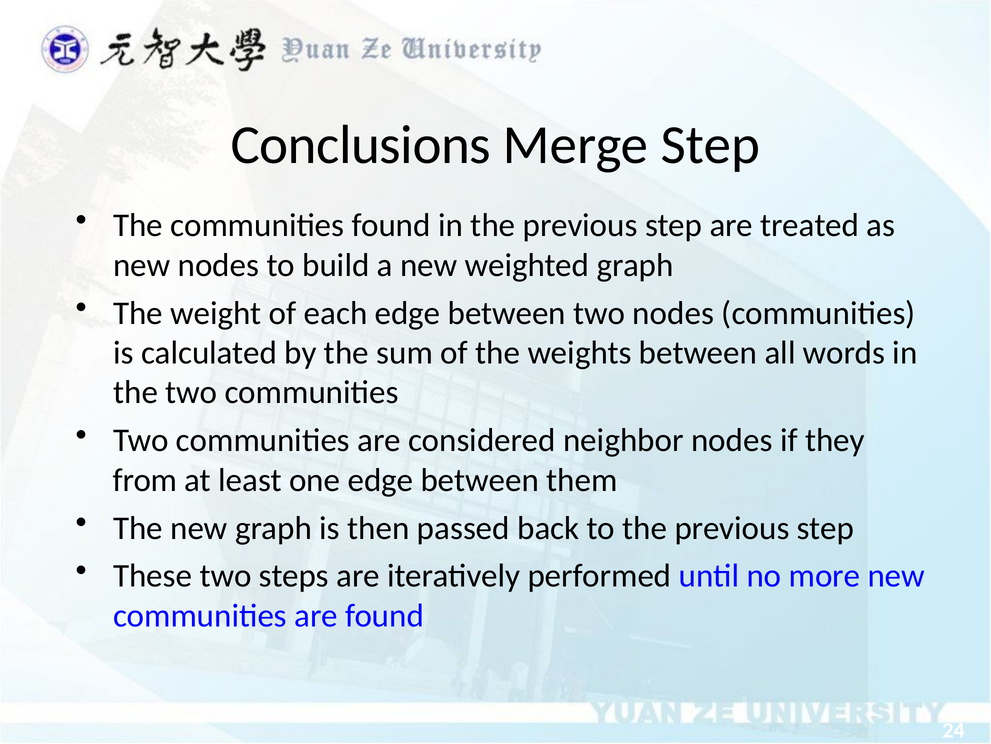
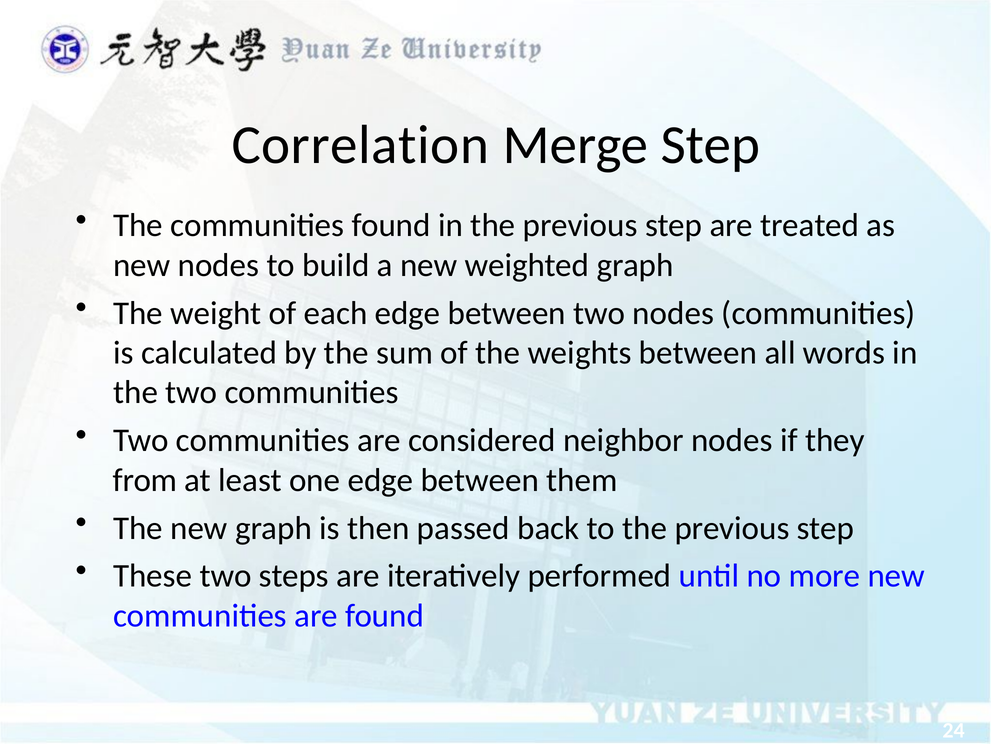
Conclusions: Conclusions -> Correlation (360, 145)
